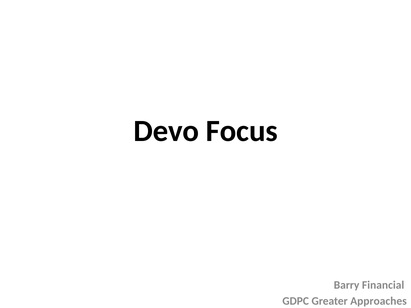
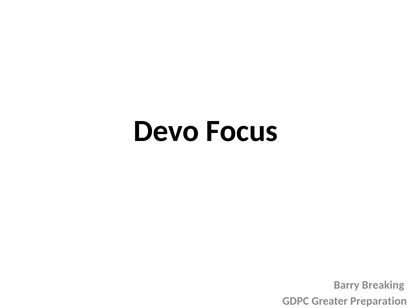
Financial: Financial -> Breaking (383, 285)
Approaches: Approaches -> Preparation (379, 301)
